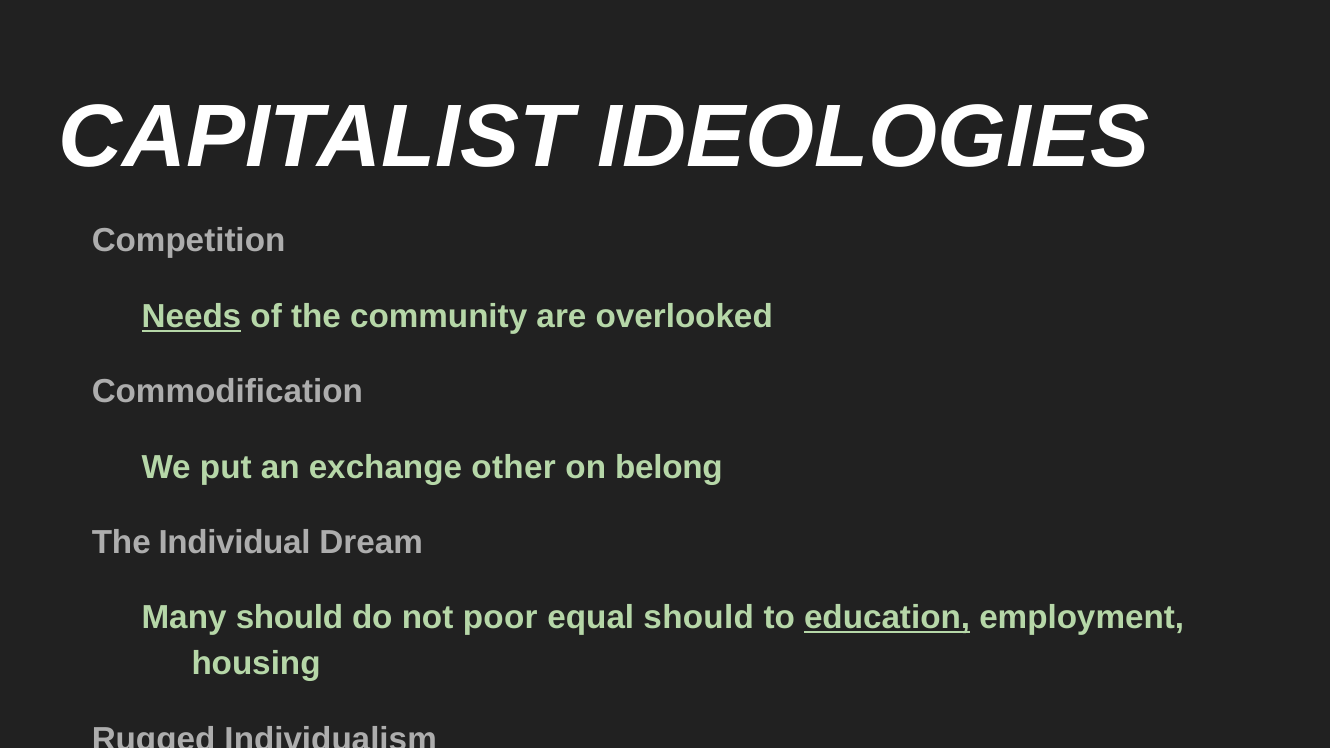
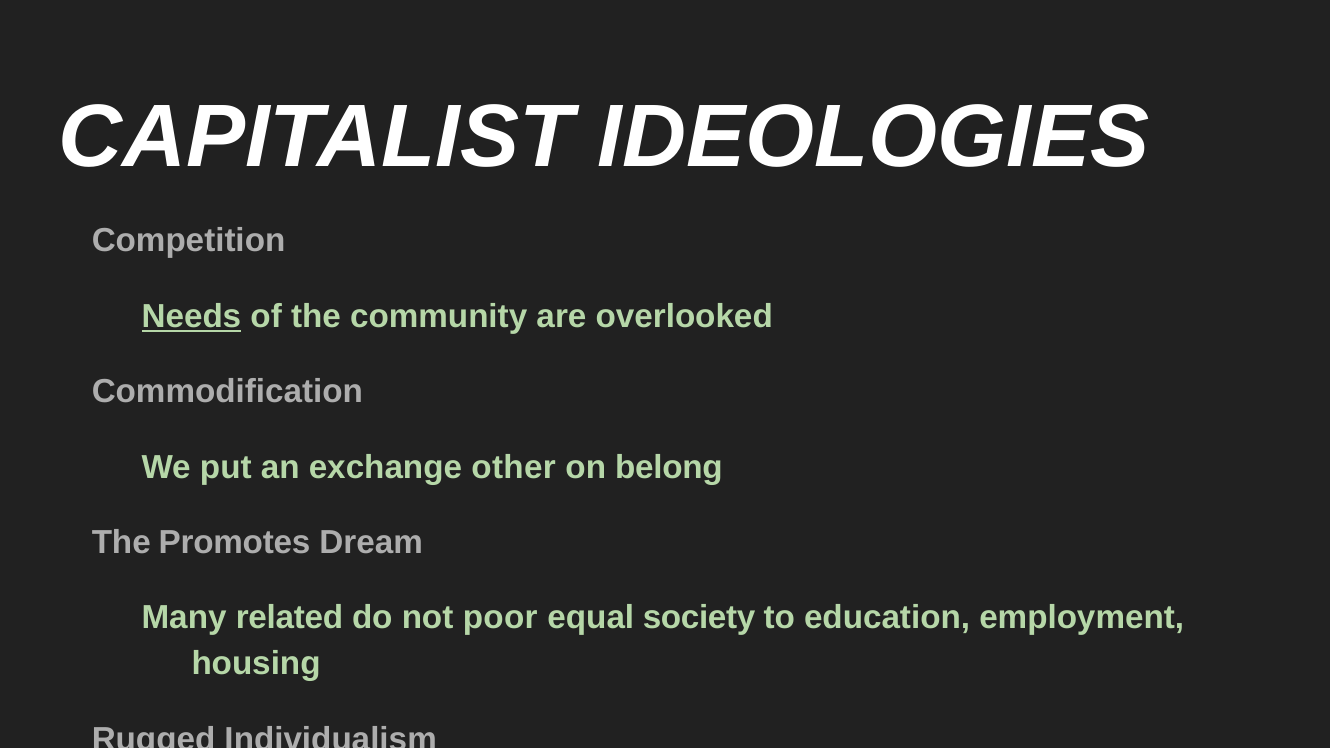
Individual: Individual -> Promotes (235, 543)
Many should: should -> related (289, 618)
equal should: should -> society (699, 618)
education underline: present -> none (887, 618)
